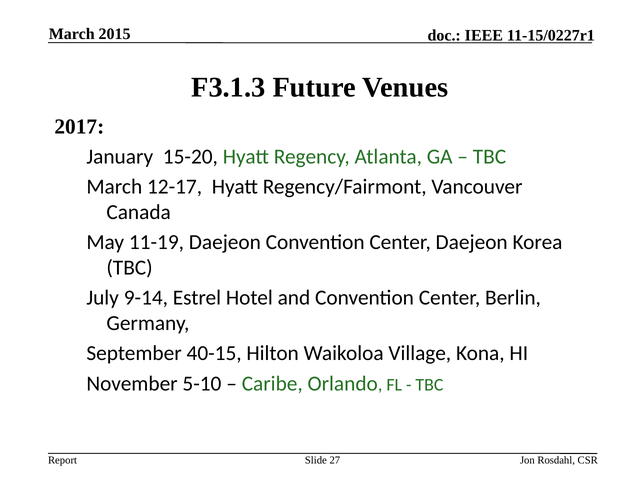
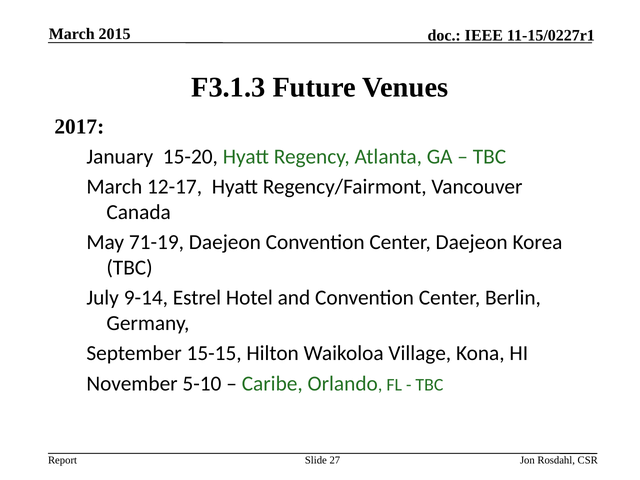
11-19: 11-19 -> 71-19 (156, 242)
40-15: 40-15 -> 15-15 (214, 353)
